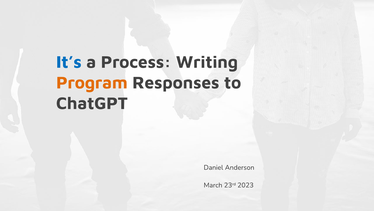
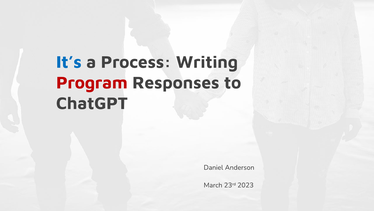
Program colour: orange -> red (92, 82)
